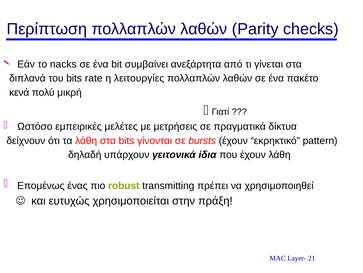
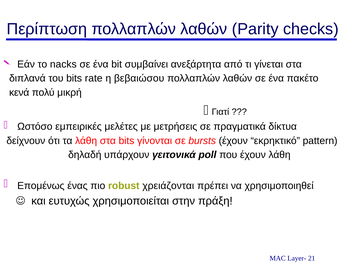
λειτουργίες: λειτουργίες -> βεβαιώσου (139, 78)
ίδια: ίδια -> poll (207, 154)
transmitting: transmitting -> χρειάζονται (168, 185)
